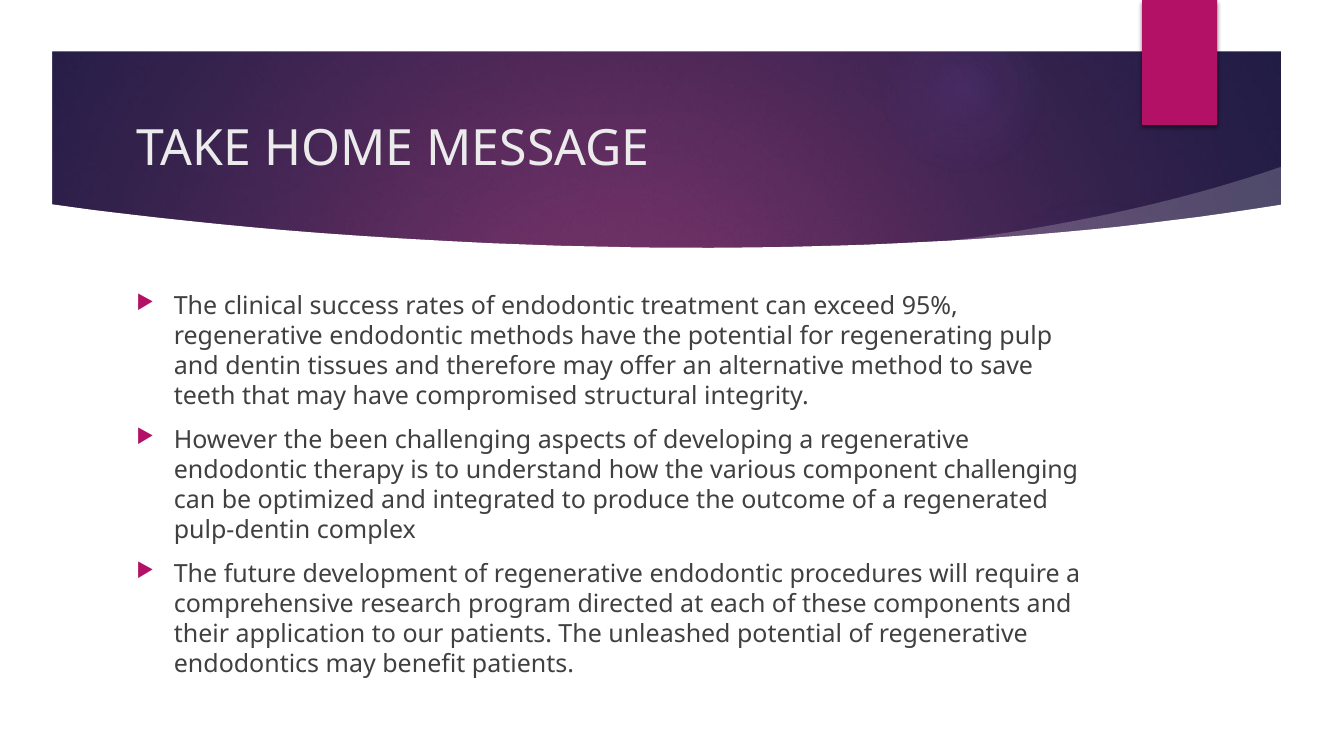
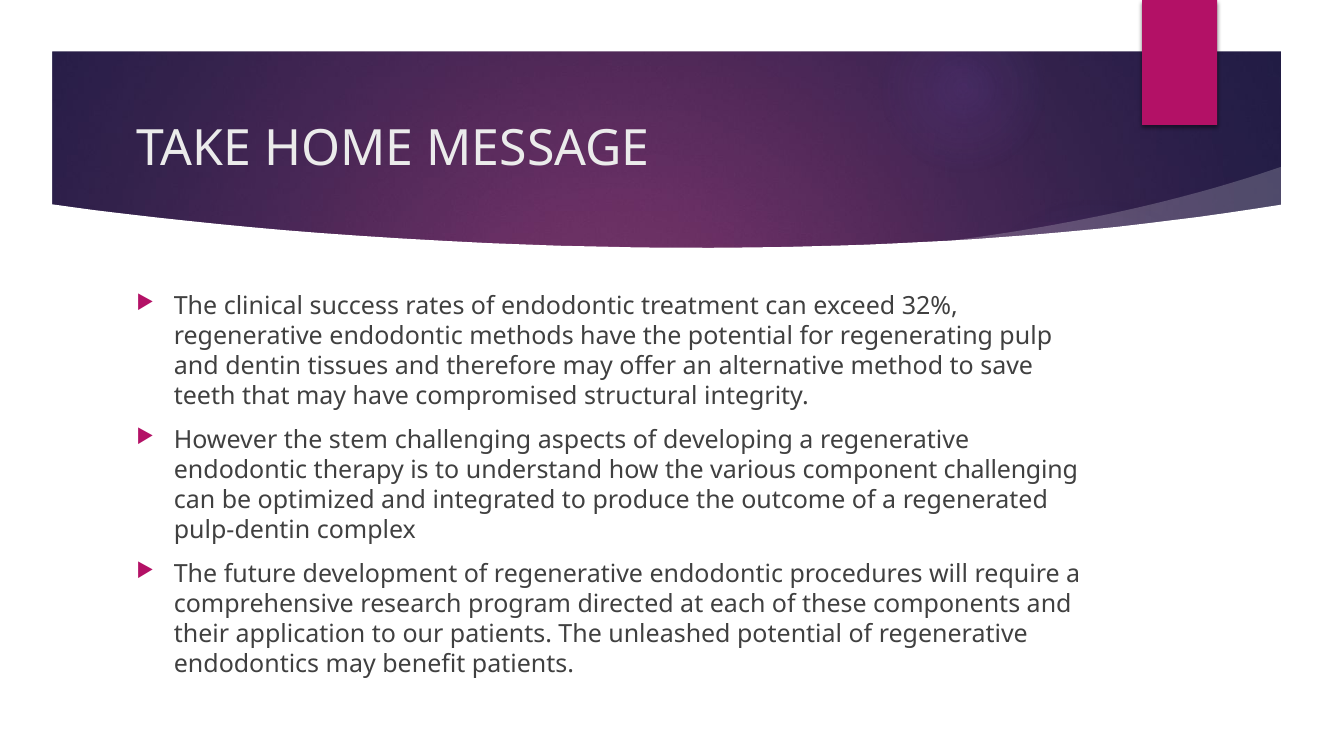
95%: 95% -> 32% (930, 307)
been: been -> stem (359, 441)
